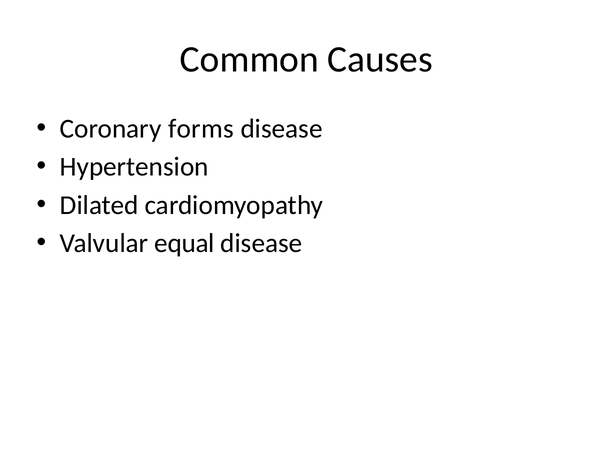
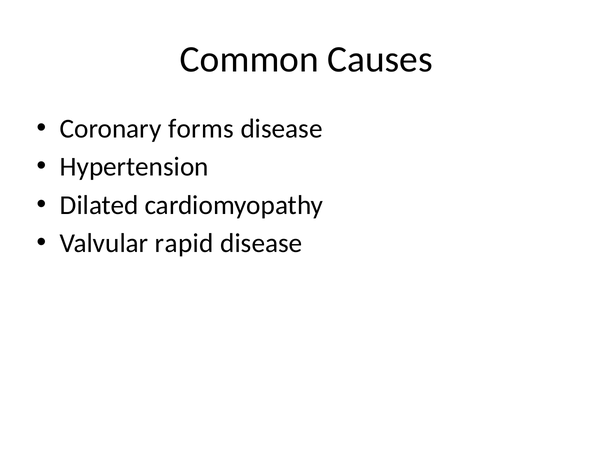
equal: equal -> rapid (184, 243)
